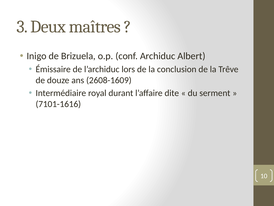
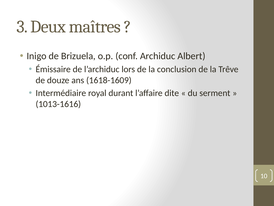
2608-1609: 2608-1609 -> 1618-1609 (109, 80)
7101-1616: 7101-1616 -> 1013-1616 (58, 104)
